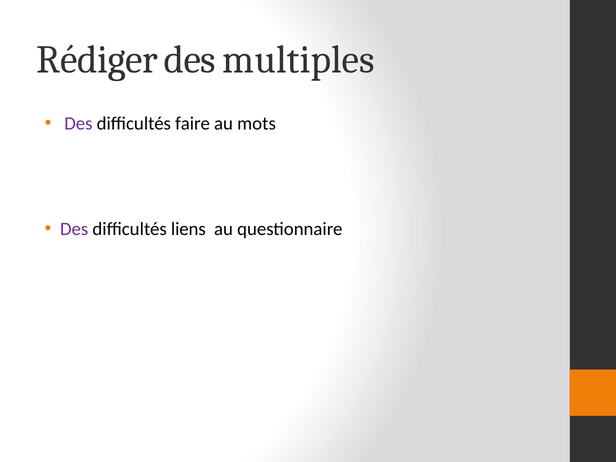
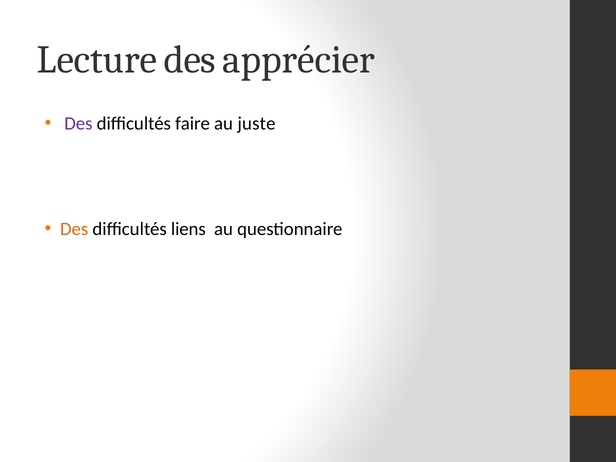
Rédiger: Rédiger -> Lecture (97, 60)
multiples: multiples -> apprécier (299, 60)
mots: mots -> juste (256, 123)
Des colour: purple -> orange (74, 229)
